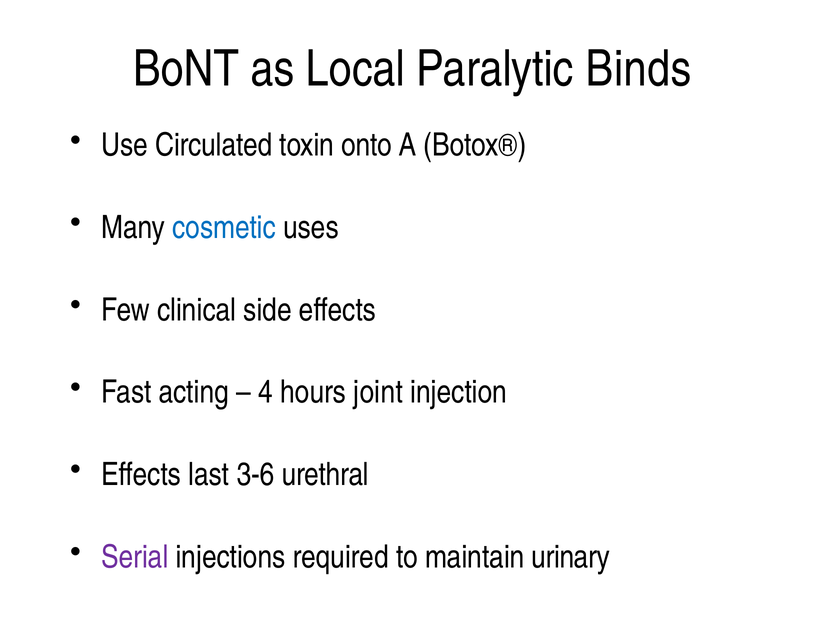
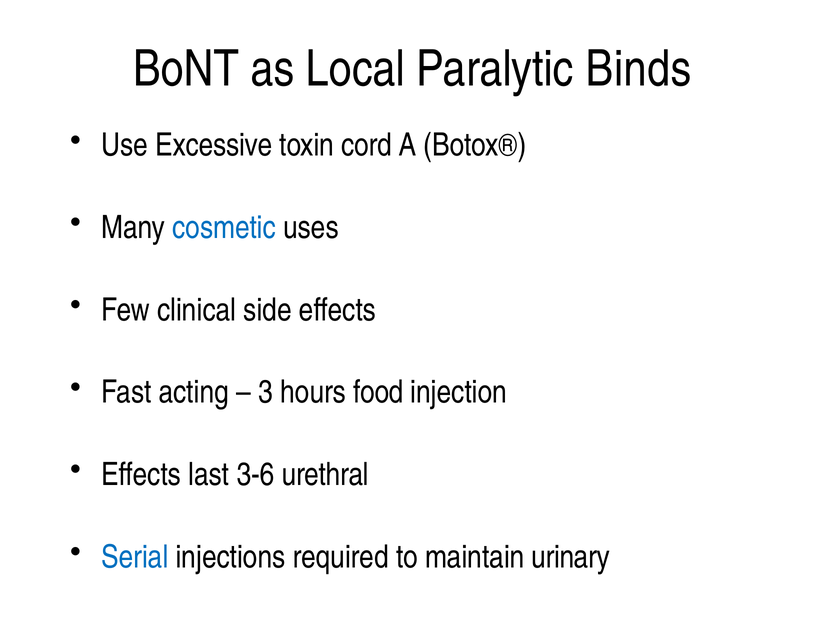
Circulated: Circulated -> Excessive (214, 145)
onto: onto -> cord (366, 145)
4: 4 -> 3 (266, 392)
joint: joint -> food (378, 392)
Serial colour: purple -> blue (135, 557)
